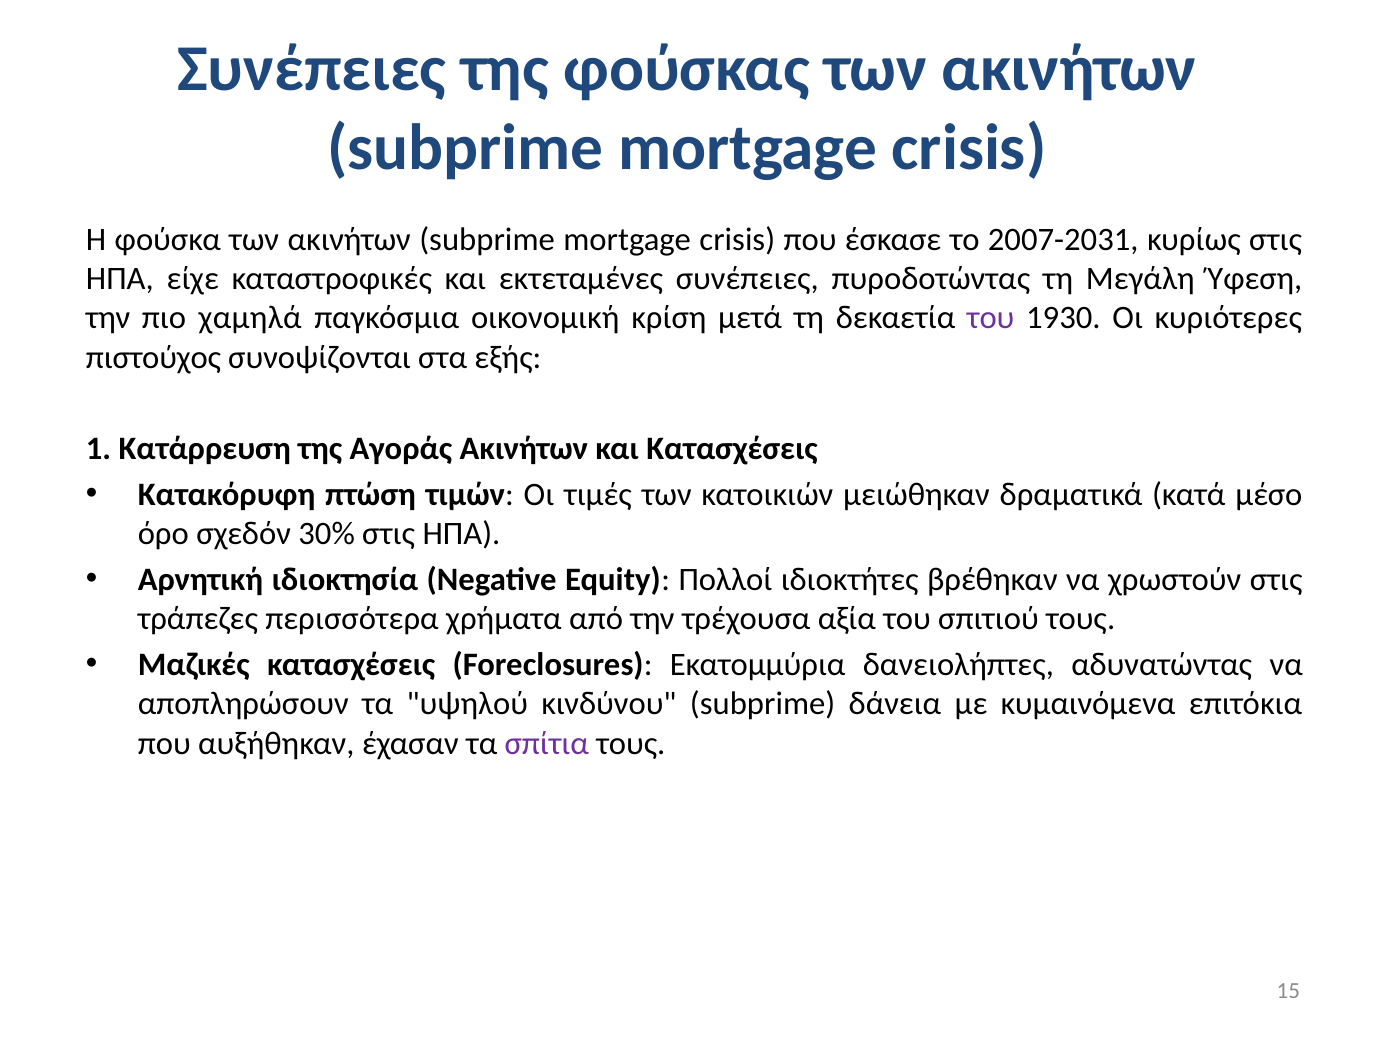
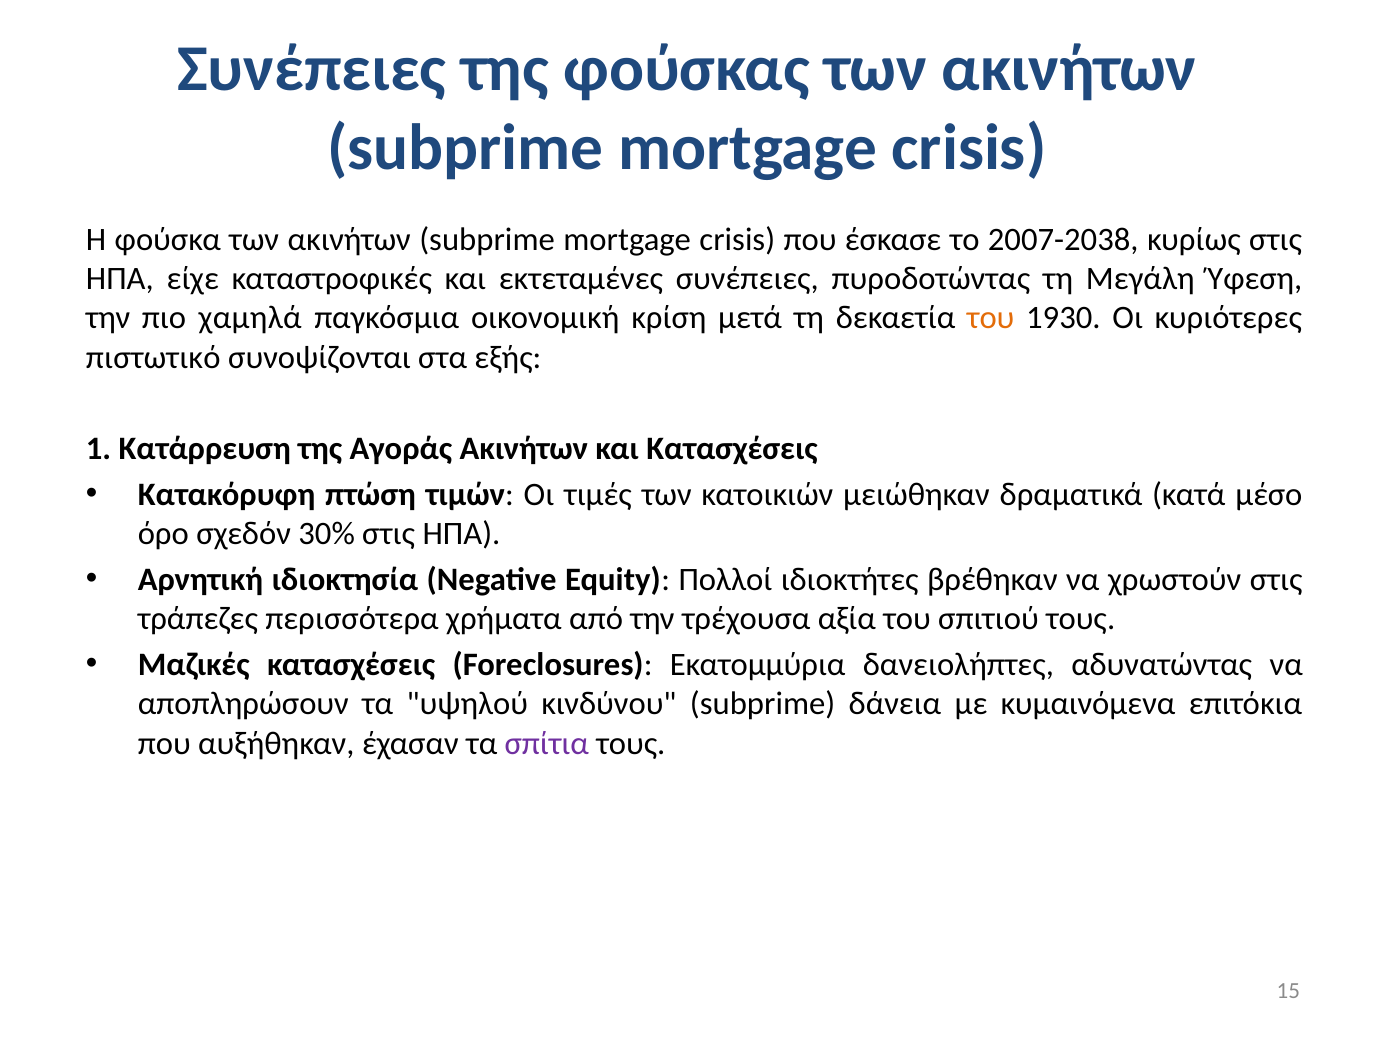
2007-2031: 2007-2031 -> 2007-2038 (1063, 240)
του colour: purple -> orange (991, 318)
πιστούχος: πιστούχος -> πιστωτικό (153, 357)
